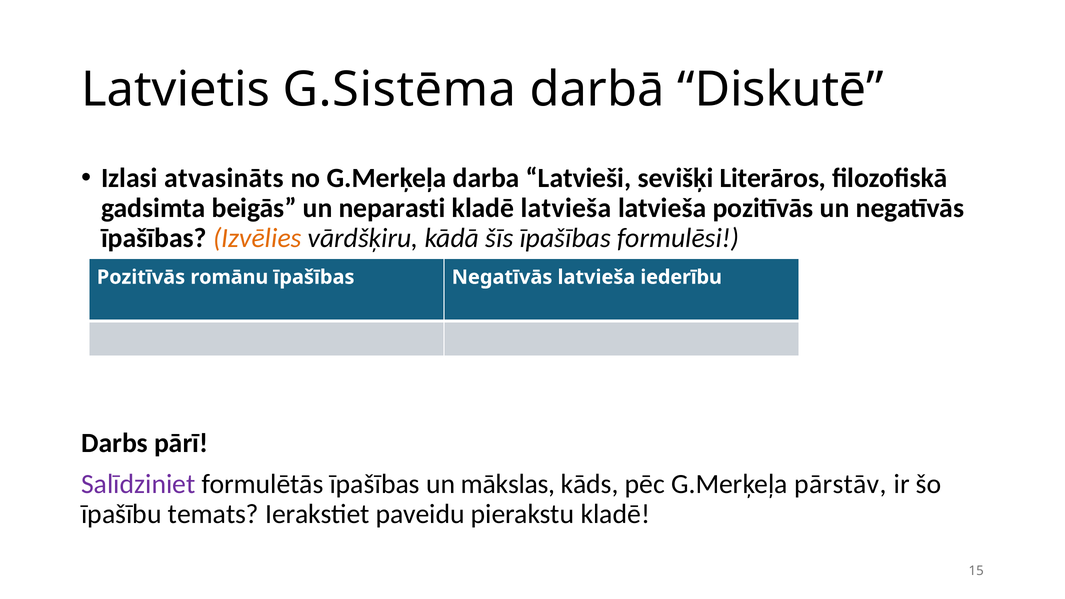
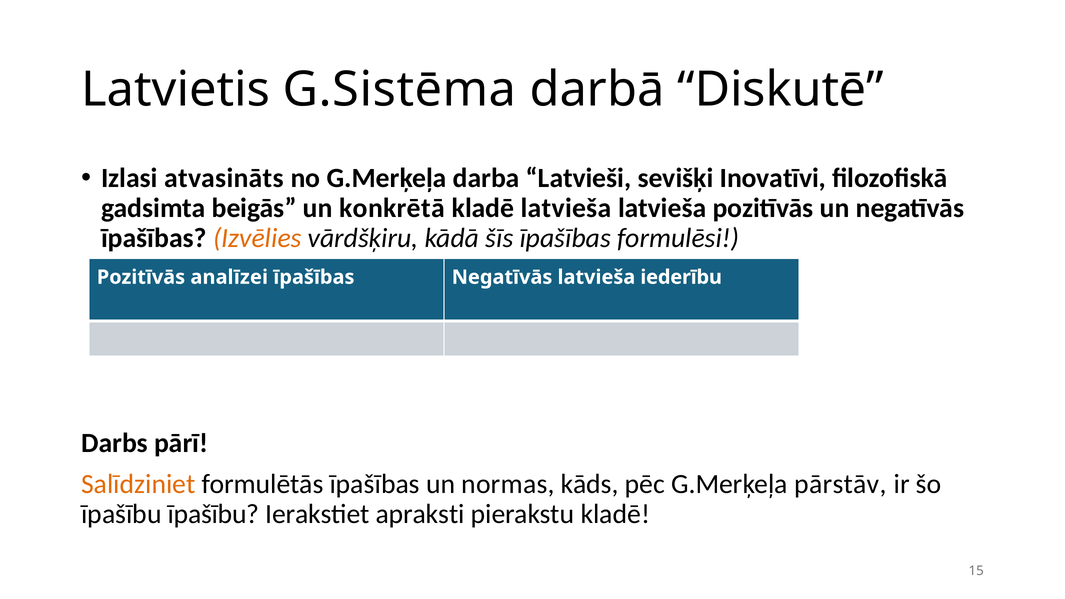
Literāros: Literāros -> Inovatīvi (773, 178)
neparasti: neparasti -> konkrētā (392, 208)
romānu: romānu -> analīzei (229, 277)
Salīdziniet colour: purple -> orange (138, 484)
mākslas: mākslas -> normas (508, 484)
īpašību temats: temats -> īpašību (213, 514)
paveidu: paveidu -> apraksti (420, 514)
